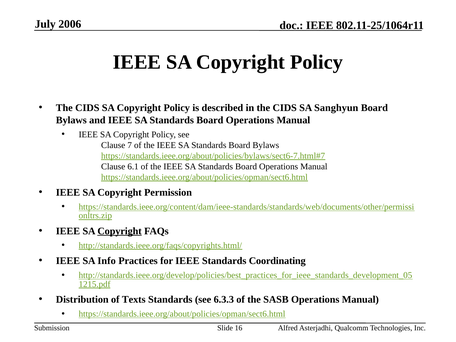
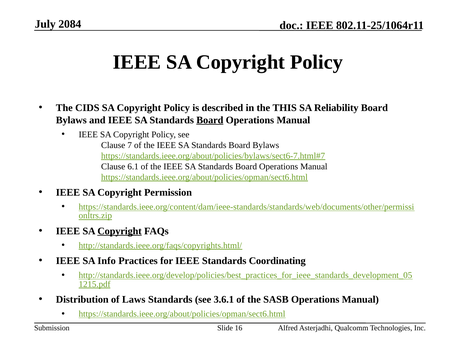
2006: 2006 -> 2084 (70, 24)
in the CIDS: CIDS -> THIS (285, 108)
Sanghyun: Sanghyun -> Reliability (336, 108)
Board underline: none -> present (210, 120)
Texts: Texts -> Laws (134, 299)
6.3.3: 6.3.3 -> 3.6.1 (224, 299)
